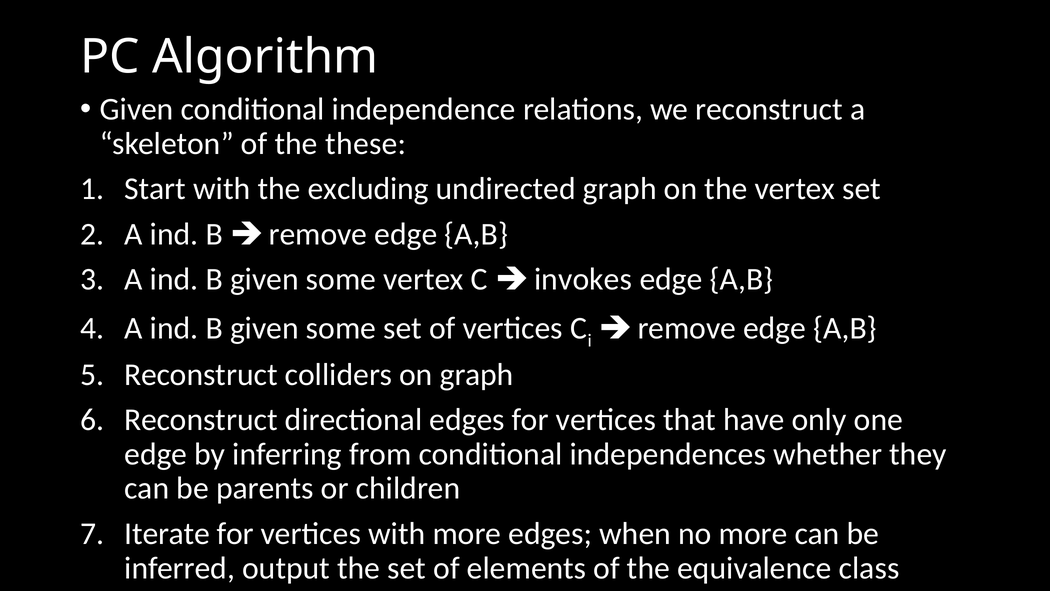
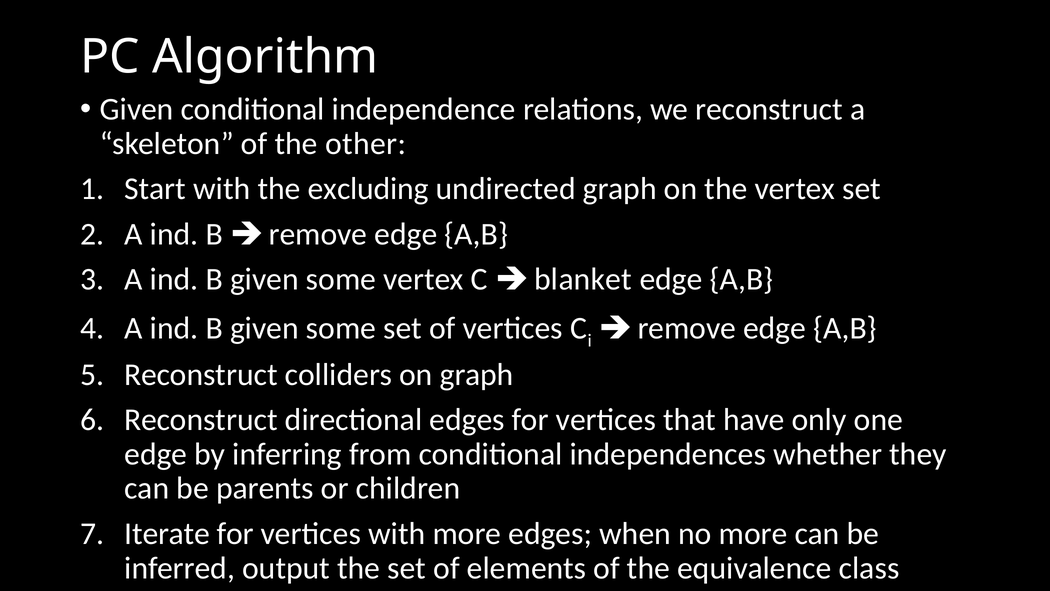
these: these -> other (366, 143)
invokes: invokes -> blanket (583, 279)
